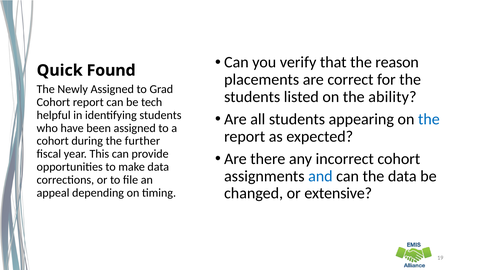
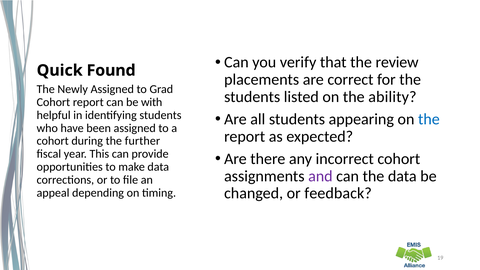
reason: reason -> review (397, 62)
tech: tech -> with (152, 102)
and colour: blue -> purple (320, 176)
extensive: extensive -> feedback (338, 193)
